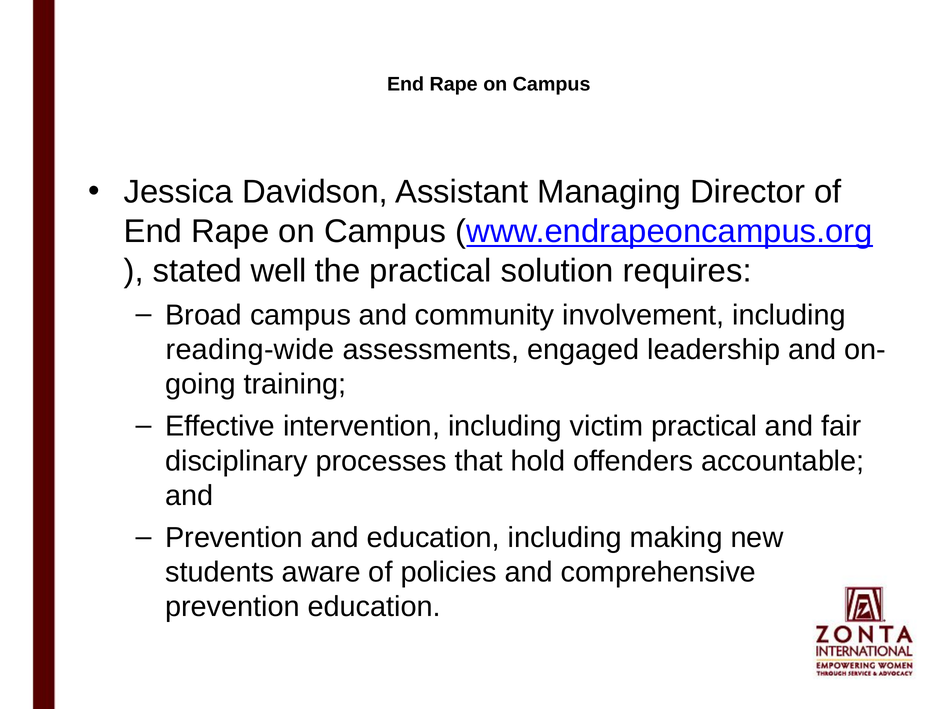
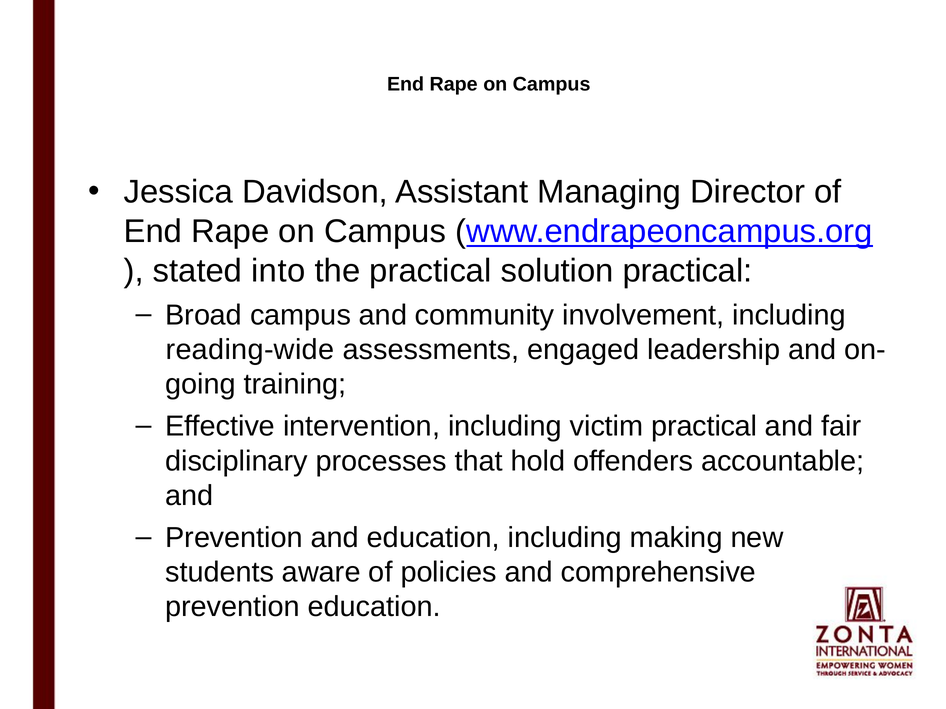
well: well -> into (278, 271)
solution requires: requires -> practical (687, 271)
